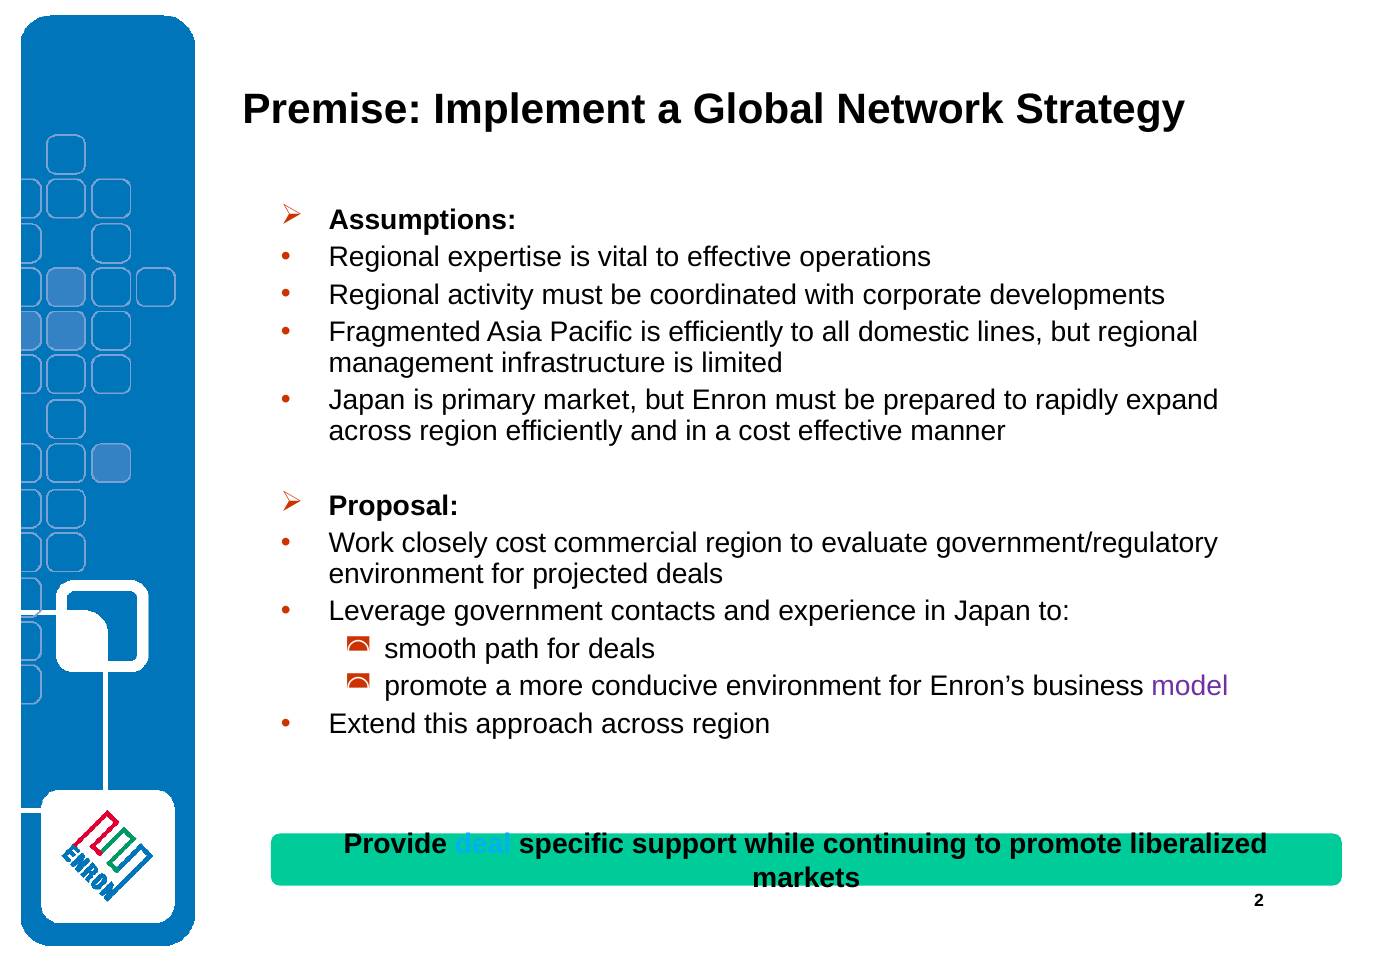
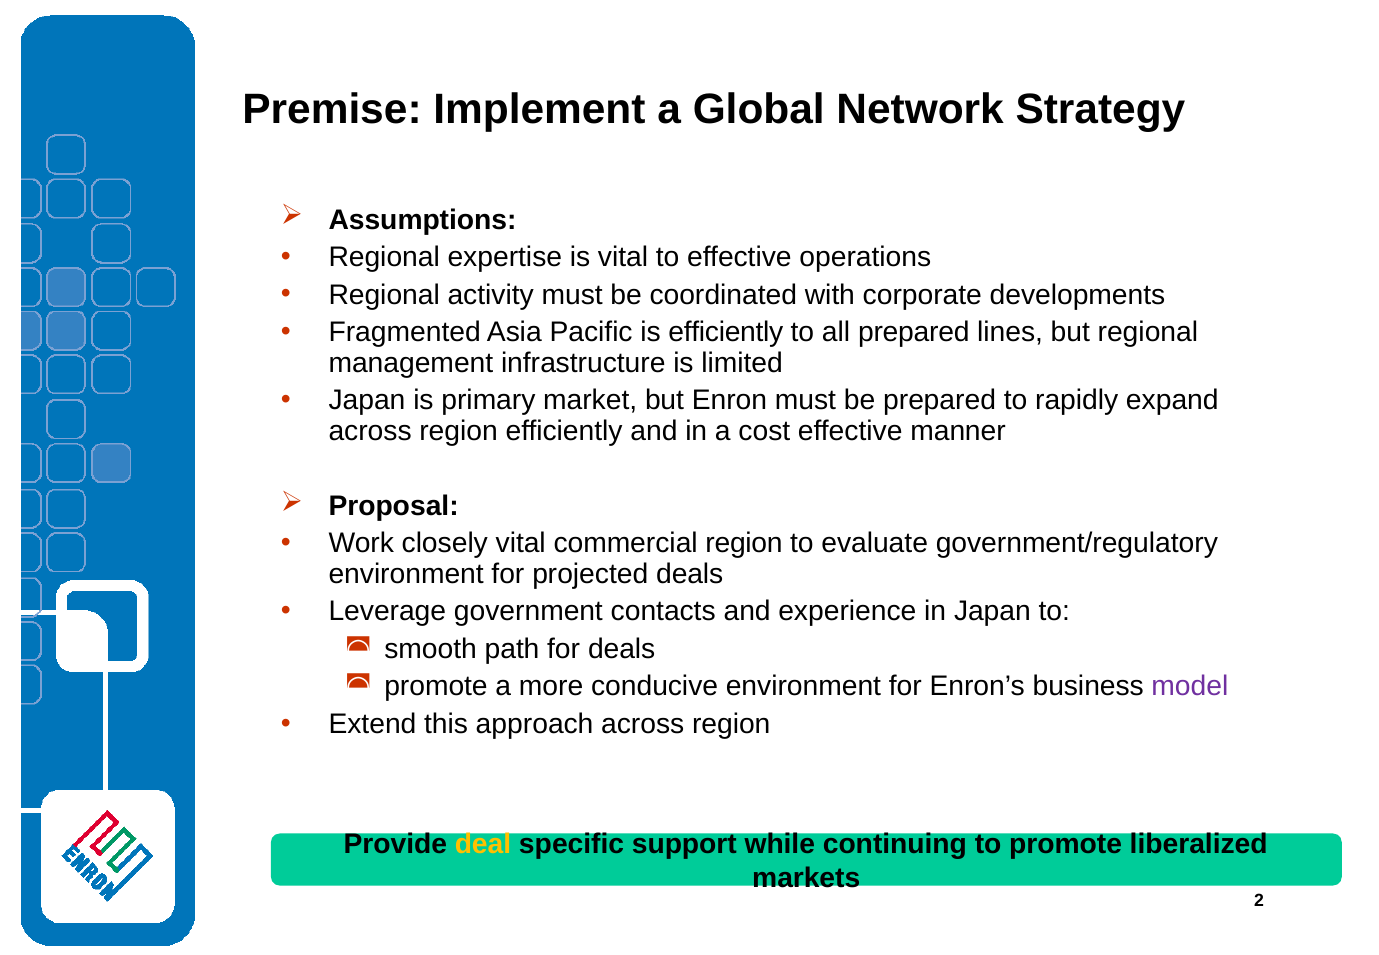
all domestic: domestic -> prepared (914, 332)
closely cost: cost -> vital (521, 543)
deal colour: light blue -> yellow (483, 844)
